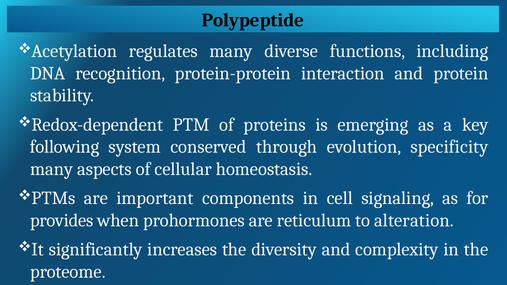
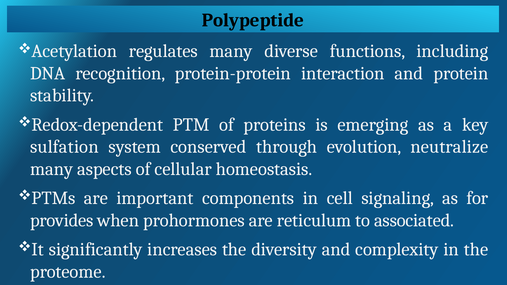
following: following -> sulfation (64, 147)
specificity: specificity -> neutralize (449, 147)
alteration: alteration -> associated (414, 220)
